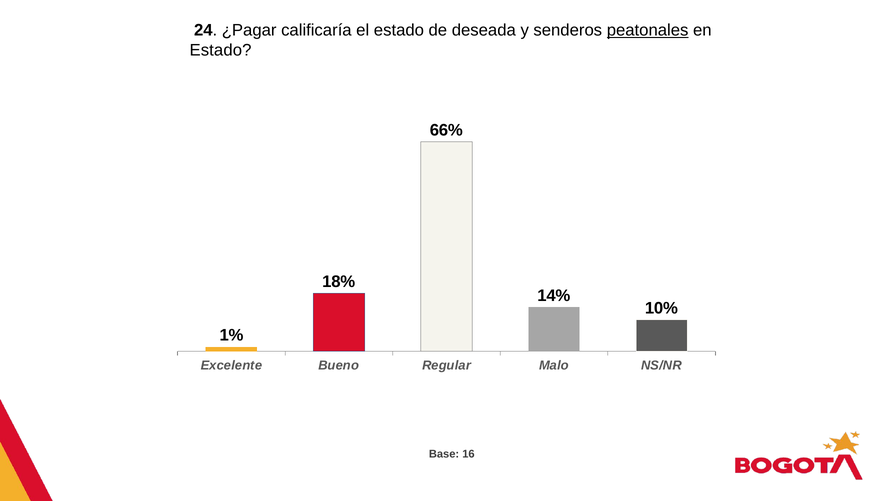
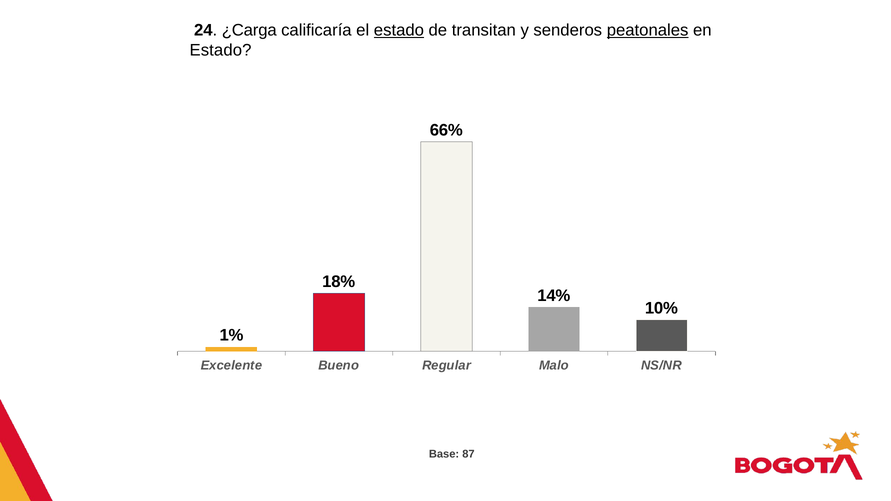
¿Pagar: ¿Pagar -> ¿Carga (249, 30)
estado underline: none -> present (399, 30)
deseada: deseada -> transitan (484, 30)
16: 16 -> 87 (468, 454)
